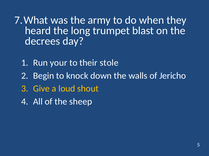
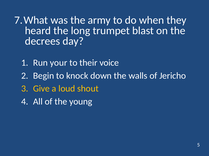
stole: stole -> voice (109, 63)
sheep: sheep -> young (81, 102)
